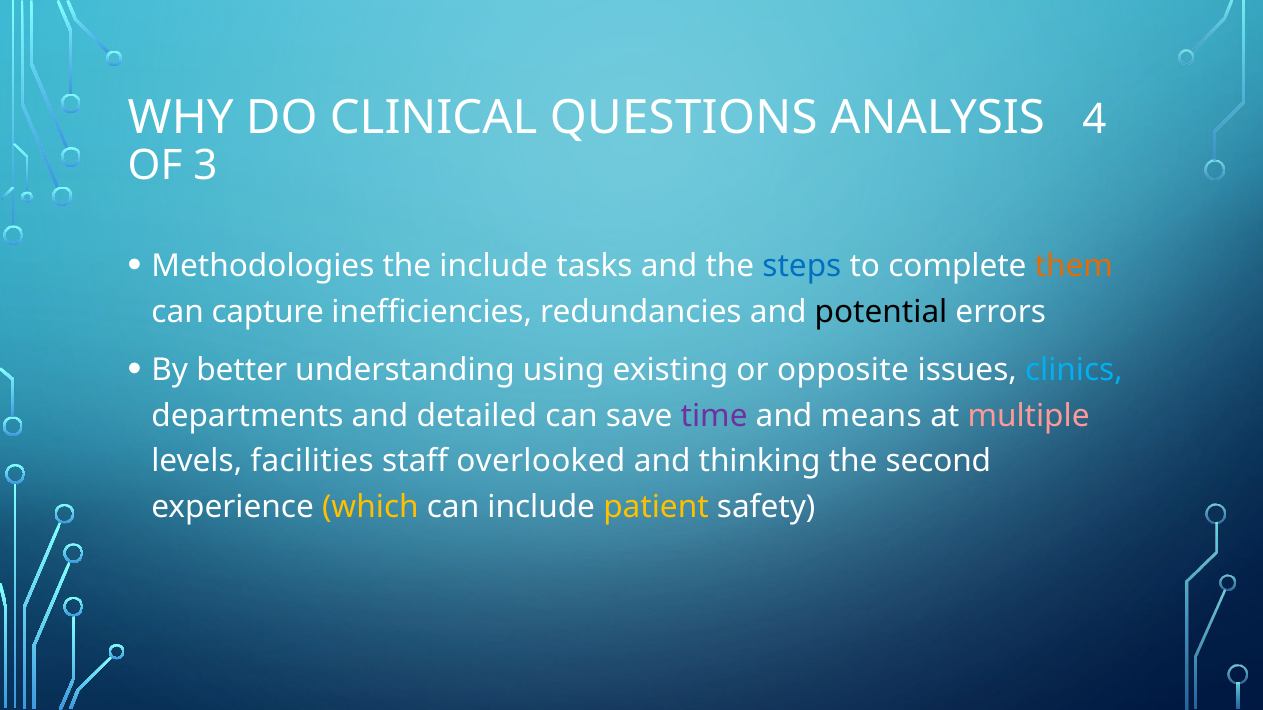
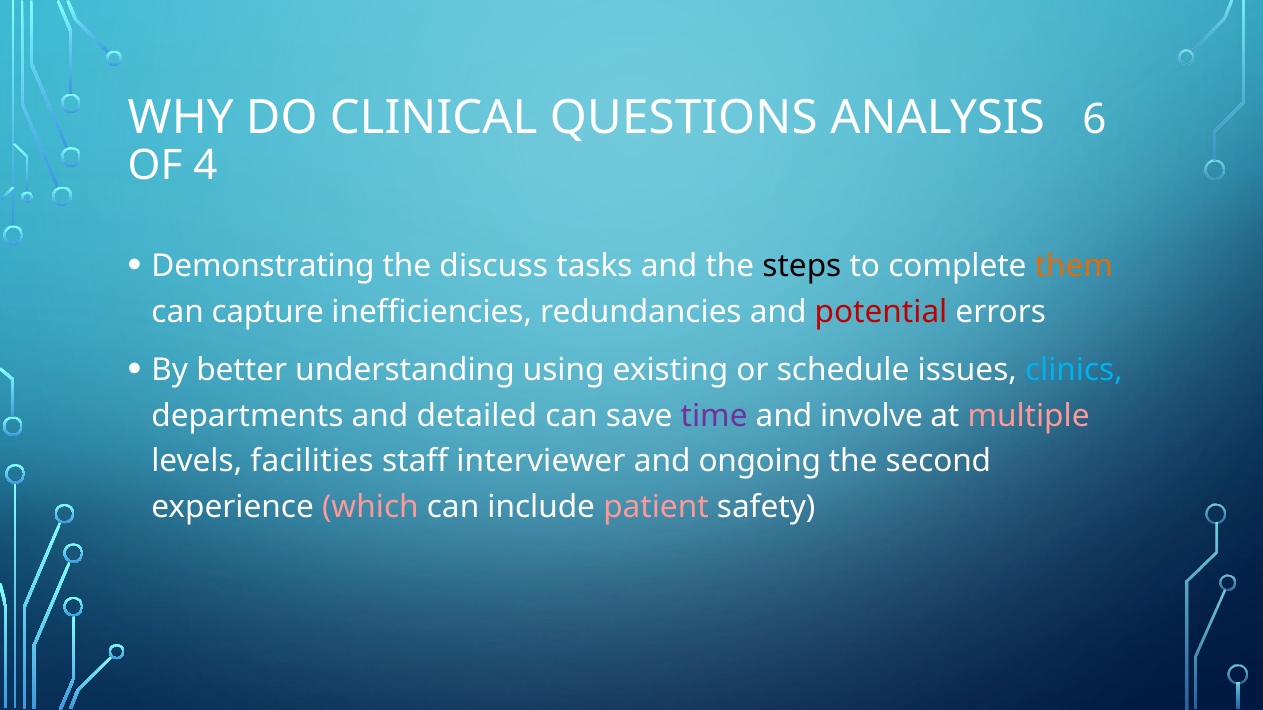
4: 4 -> 6 (1094, 119)
3: 3 -> 4 (205, 166)
Methodologies: Methodologies -> Demonstrating (263, 267)
the include: include -> discuss (494, 267)
steps colour: blue -> black (802, 267)
potential colour: black -> red (881, 312)
opposite: opposite -> schedule (843, 371)
means: means -> involve (871, 416)
overlooked: overlooked -> interviewer (541, 462)
thinking: thinking -> ongoing (760, 462)
which colour: yellow -> pink (370, 507)
patient colour: yellow -> pink (656, 507)
